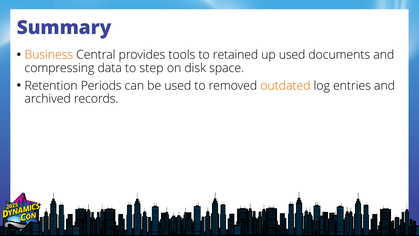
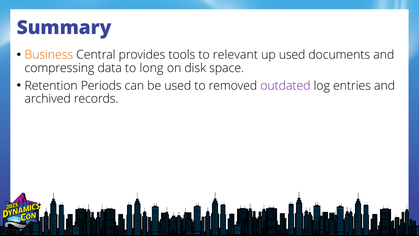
retained: retained -> relevant (235, 55)
step: step -> long (152, 68)
outdated colour: orange -> purple (285, 86)
